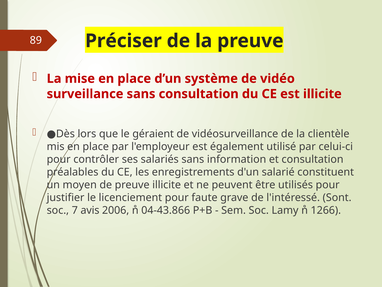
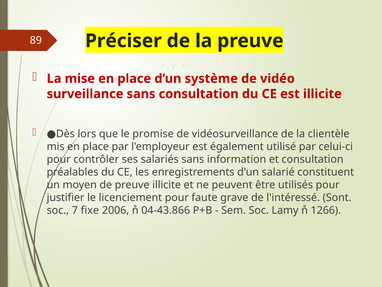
géraient: géraient -> promise (153, 134)
avis: avis -> fixe (90, 210)
